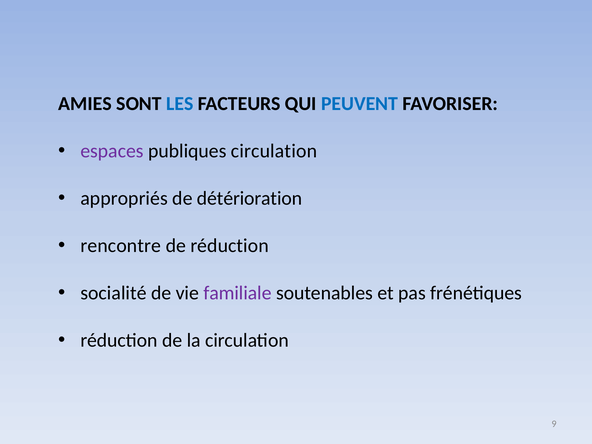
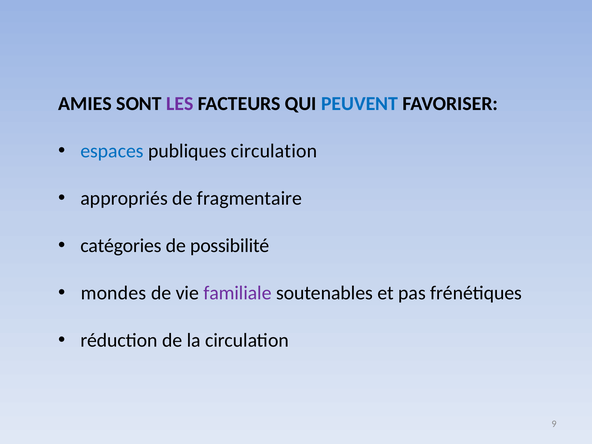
LES colour: blue -> purple (180, 104)
espaces colour: purple -> blue (112, 151)
détérioration: détérioration -> fragmentaire (249, 198)
rencontre: rencontre -> catégories (121, 246)
de réduction: réduction -> possibilité (230, 246)
socialité: socialité -> mondes (113, 293)
